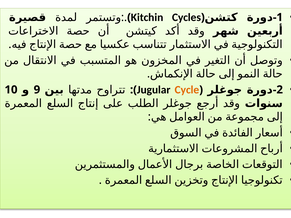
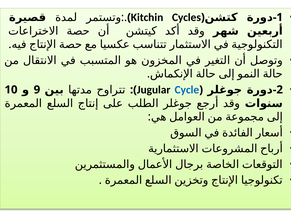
Cycle colour: orange -> blue (187, 90)
